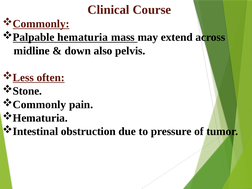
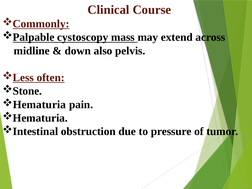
Palpable hematuria: hematuria -> cystoscopy (83, 37)
Commonly: Commonly -> Hematuria (39, 105)
